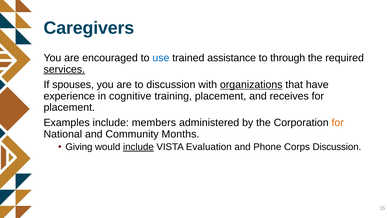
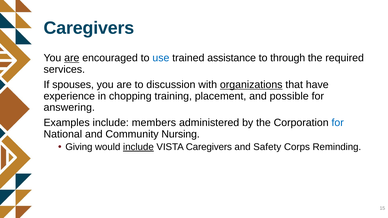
are underline: none -> present (72, 58)
services underline: present -> none (64, 69)
cognitive: cognitive -> chopping (130, 96)
receives: receives -> possible (289, 96)
placement: placement -> answering (69, 107)
for colour: orange -> blue (338, 123)
Months: Months -> Nursing (181, 134)
VISTA Evaluation: Evaluation -> Caregivers (209, 147)
Phone: Phone -> Safety (267, 147)
Corps Discussion: Discussion -> Reminding (337, 147)
